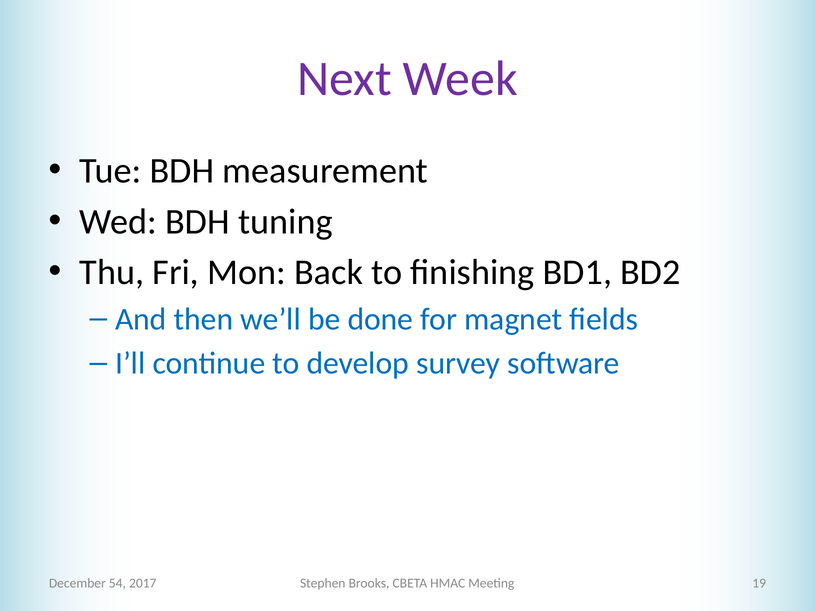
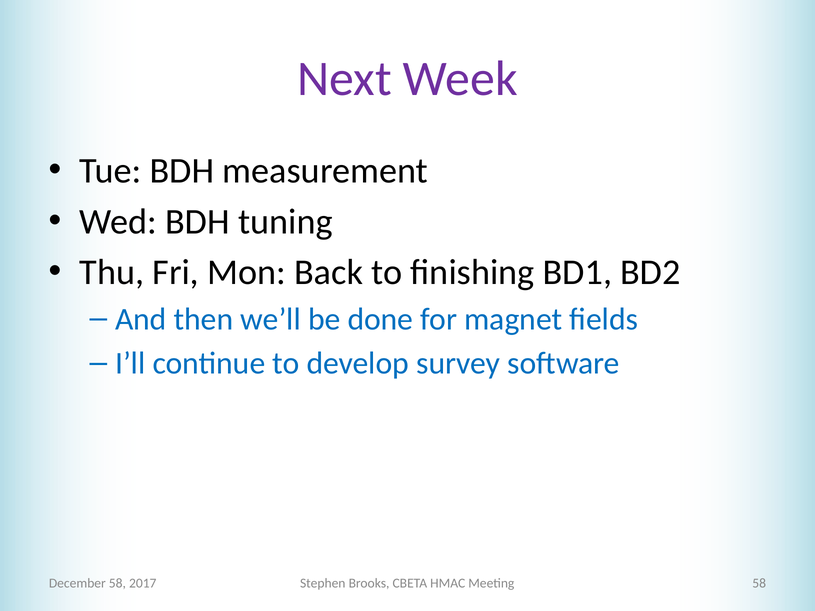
December 54: 54 -> 58 (117, 584)
Meeting 19: 19 -> 58 (759, 584)
